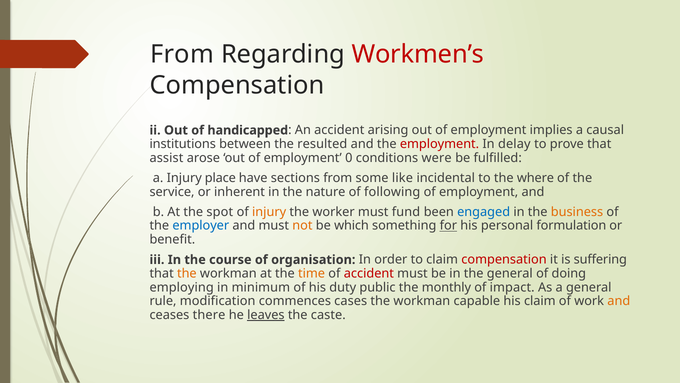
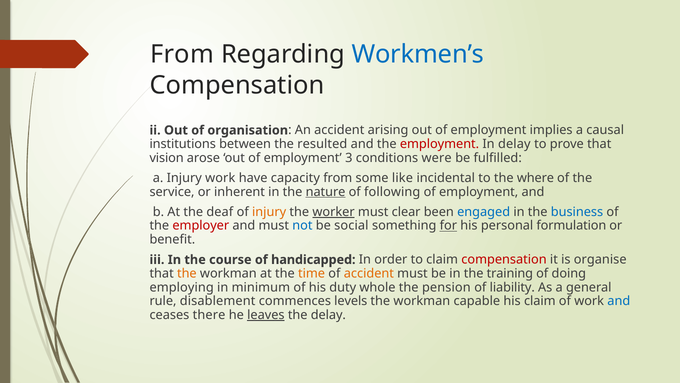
Workmen’s colour: red -> blue (418, 54)
handicapped: handicapped -> organisation (248, 130)
assist: assist -> vision (167, 158)
0: 0 -> 3 (349, 158)
Injury place: place -> work (220, 178)
sections: sections -> capacity (295, 178)
nature underline: none -> present (326, 192)
spot: spot -> deaf (220, 212)
worker underline: none -> present (334, 212)
fund: fund -> clear (406, 212)
business colour: orange -> blue (577, 212)
employer colour: blue -> red (201, 225)
not colour: orange -> blue (302, 225)
which: which -> social (351, 225)
organisation: organisation -> handicapped (313, 259)
suffering: suffering -> organise (600, 259)
accident colour: red -> orange (369, 273)
the general: general -> training (510, 273)
public: public -> whole (377, 287)
monthly: monthly -> pension (446, 287)
impact: impact -> liability (512, 287)
modification: modification -> disablement (218, 301)
cases: cases -> levels (351, 301)
and colour: orange -> blue (619, 301)
the caste: caste -> delay (328, 314)
